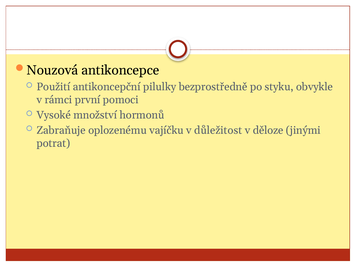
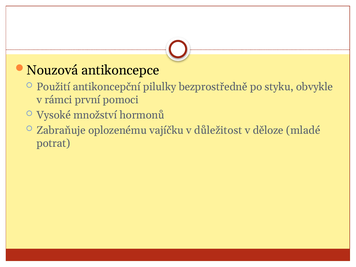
jinými: jinými -> mladé (303, 130)
